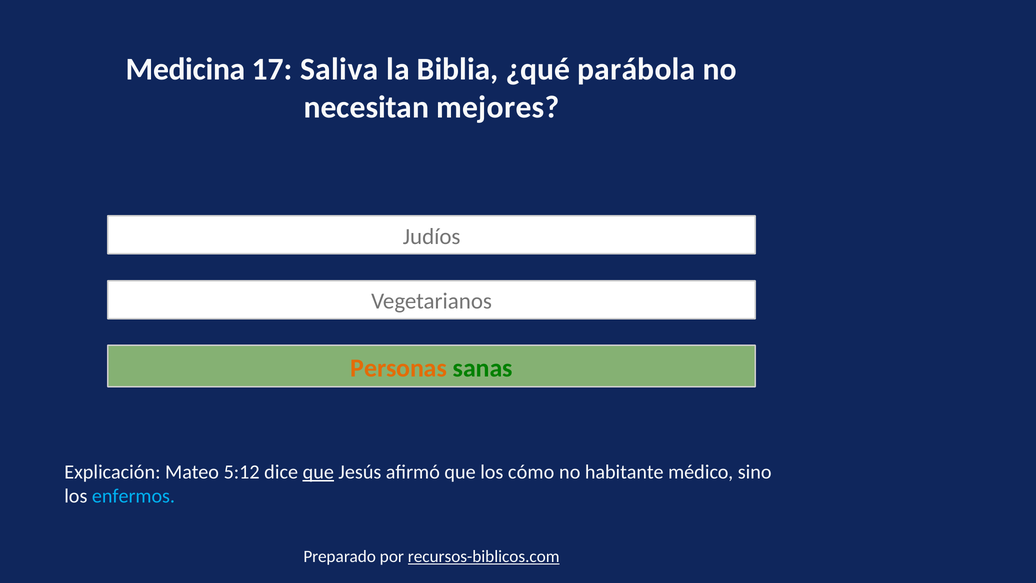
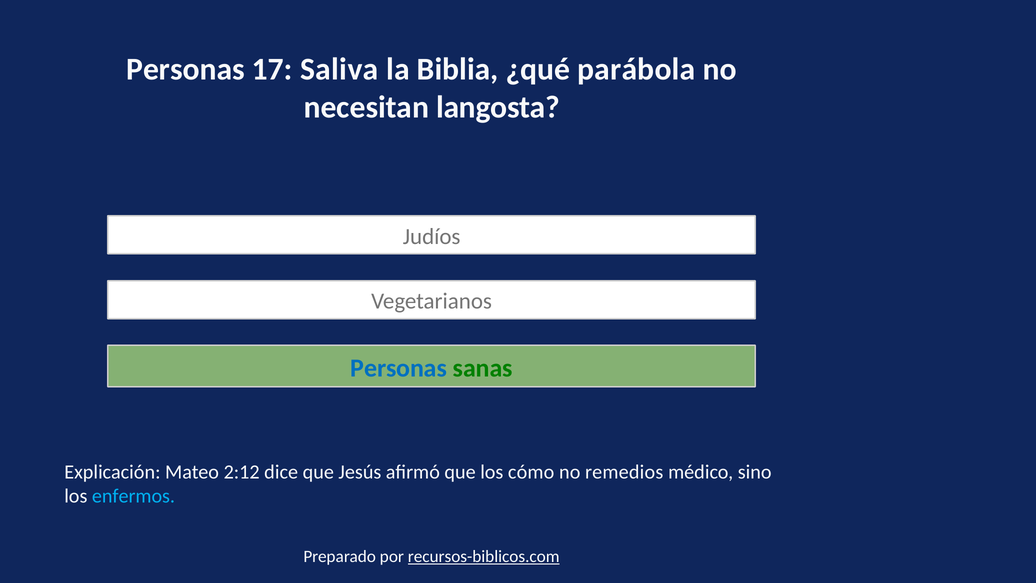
Medicina: Medicina -> Personas (186, 69)
mejores: mejores -> langosta (498, 107)
Personas colour: orange -> blue (399, 368)
5:12: 5:12 -> 2:12 (242, 472)
que underline: present -> none (318, 472)
habitante: habitante -> remedios (624, 472)
